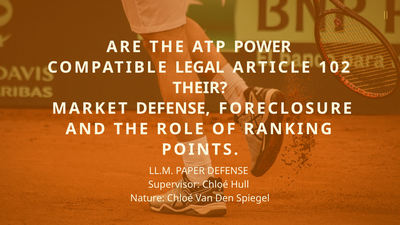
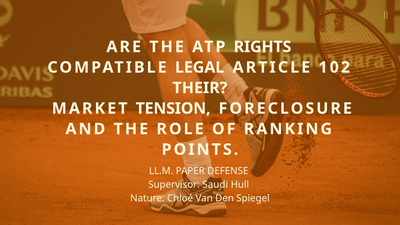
POWER: POWER -> RIGHTS (263, 47)
MARKET DEFENSE: DEFENSE -> TENSION (173, 108)
Supervisor Chloé: Chloé -> Saudi (215, 185)
